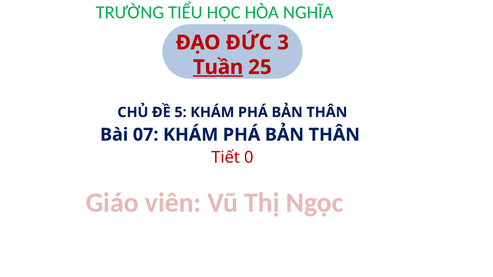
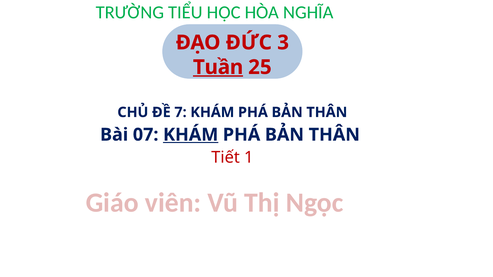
5: 5 -> 7 (181, 112)
KHÁM underline: none -> present (191, 135)
0: 0 -> 1 (249, 158)
